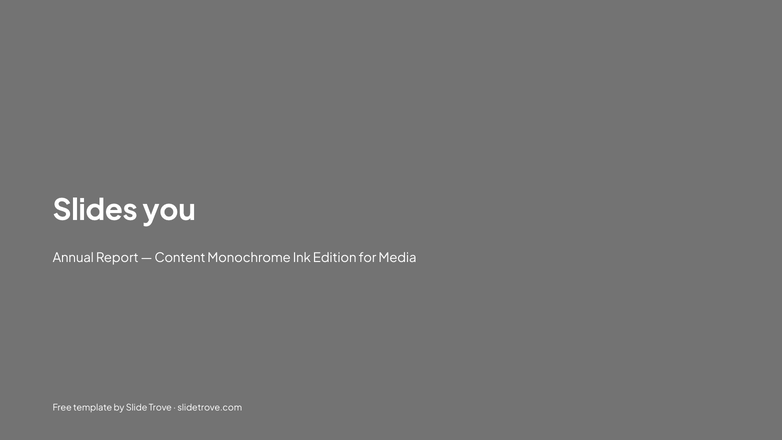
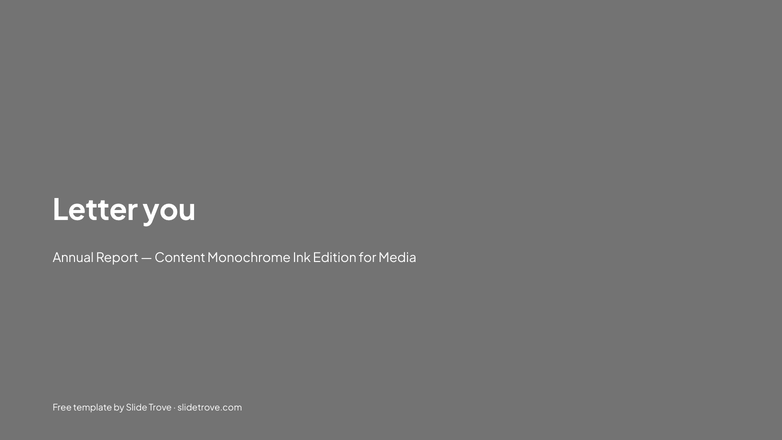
Slides: Slides -> Letter (95, 210)
